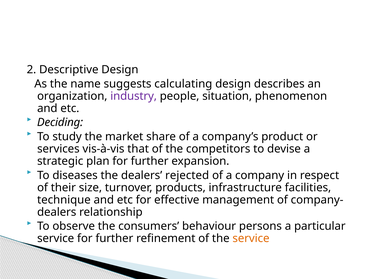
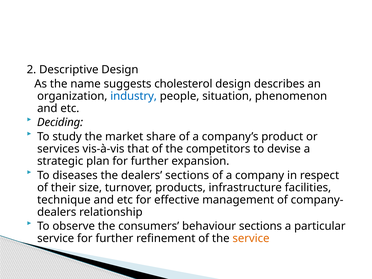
calculating: calculating -> cholesterol (183, 84)
industry colour: purple -> blue (134, 96)
dealers rejected: rejected -> sections (187, 175)
behaviour persons: persons -> sections (260, 226)
